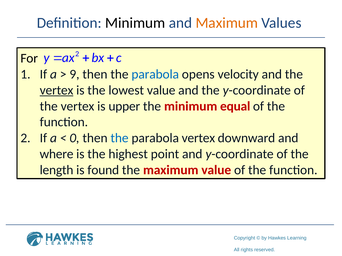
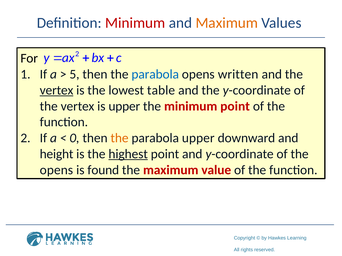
Minimum colour: black -> red (135, 23)
9: 9 -> 5 (74, 74)
velocity: velocity -> written (238, 74)
lowest value: value -> table (161, 90)
minimum equal: equal -> point (235, 106)
the colour: blue -> orange (120, 138)
parabola vertex: vertex -> upper (198, 138)
where: where -> height (57, 154)
highest underline: none -> present (128, 154)
length: length -> opens (56, 170)
